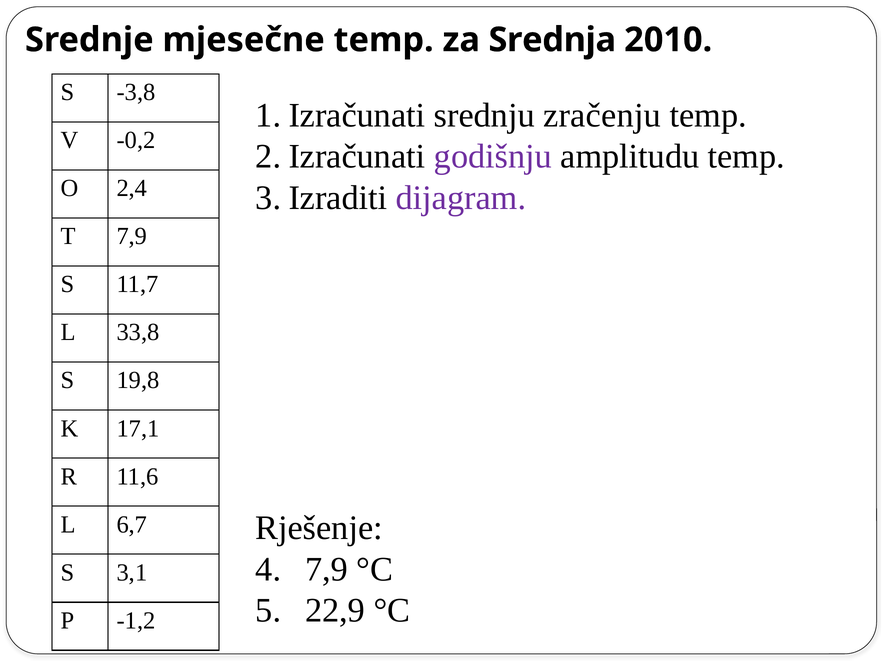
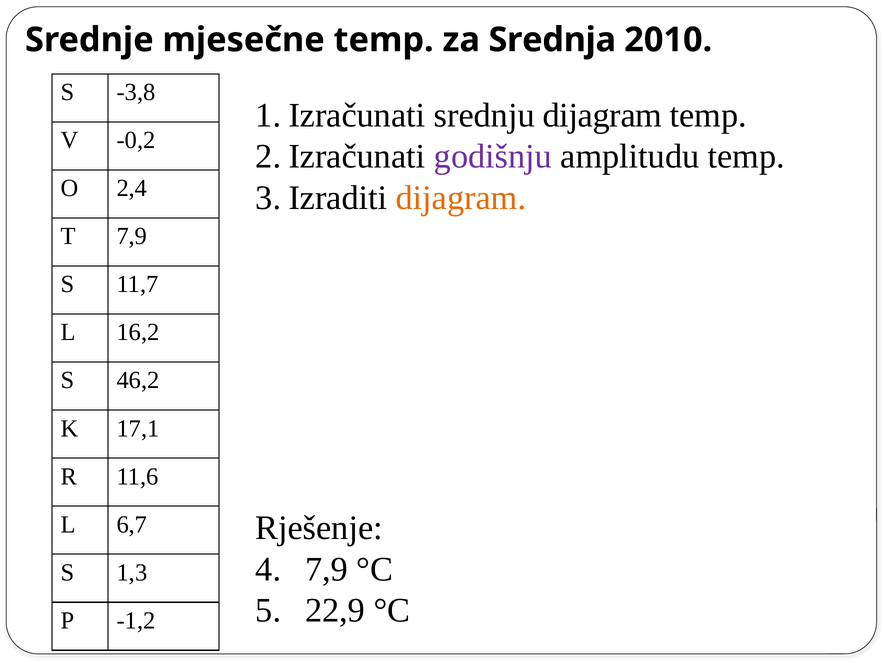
srednju zračenju: zračenju -> dijagram (602, 115)
dijagram colour: purple -> orange (461, 198)
33,8: 33,8 -> 16,2 (138, 332)
19,8: 19,8 -> 46,2 (138, 380)
3,1: 3,1 -> 1,3 (132, 572)
